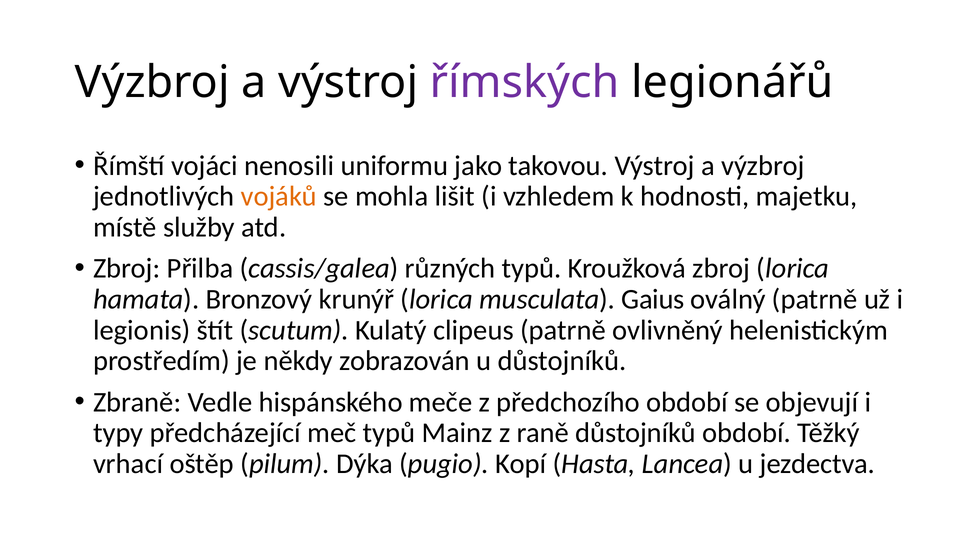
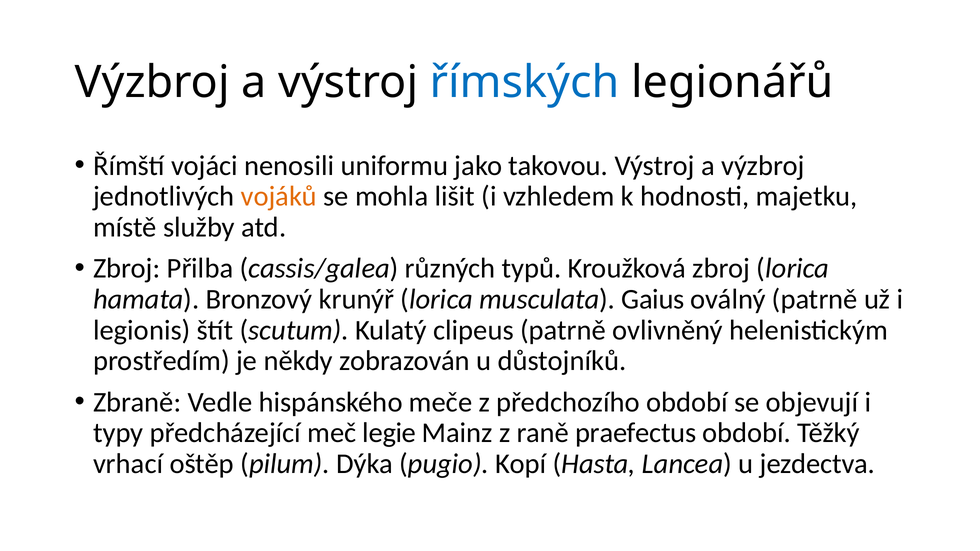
římských colour: purple -> blue (525, 82)
meč typů: typů -> legie (389, 433)
raně důstojníků: důstojníků -> praefectus (636, 433)
